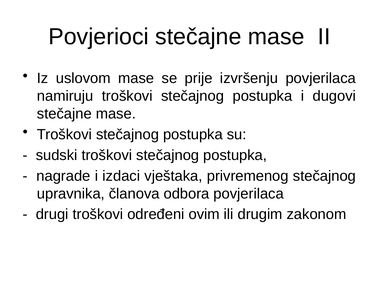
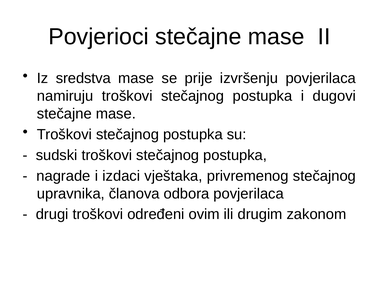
uslovom: uslovom -> sredstva (83, 78)
